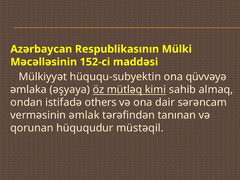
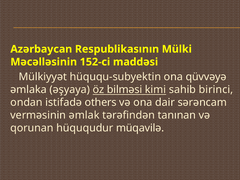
mütləq: mütləq -> bilməsi (125, 90)
almaq: almaq -> birinci (216, 90)
müstəqil: müstəqil -> müqavilə (140, 128)
